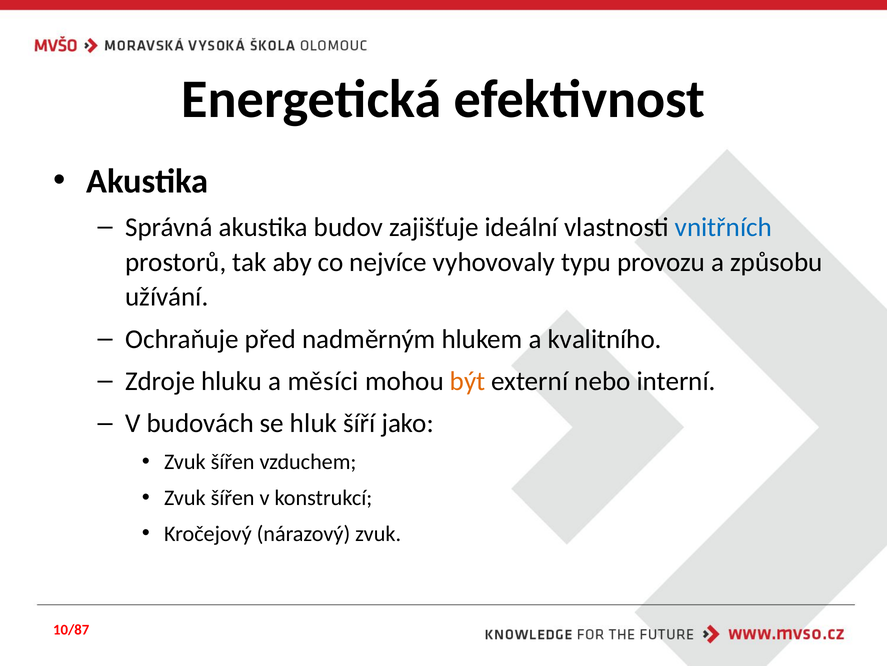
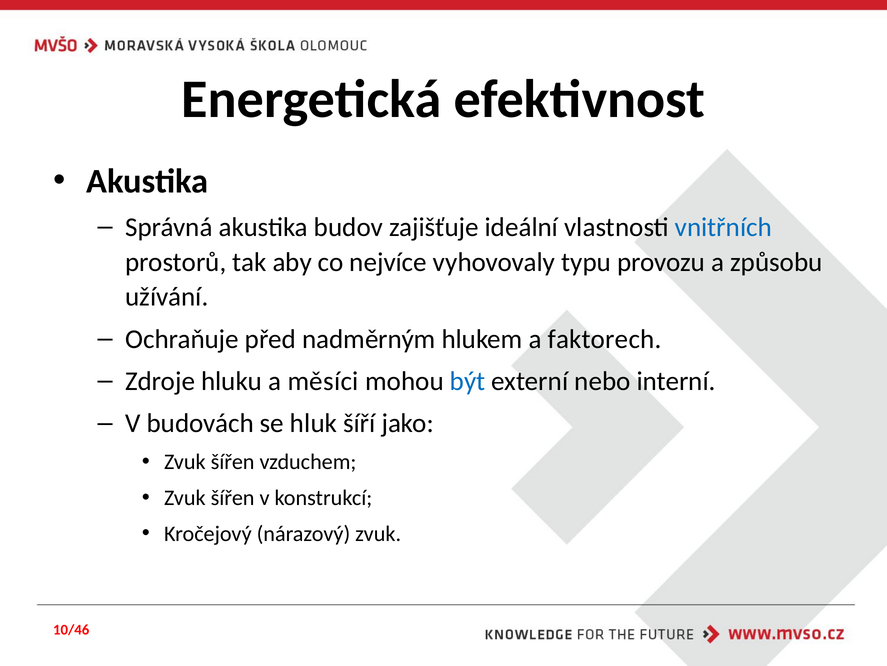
kvalitního: kvalitního -> faktorech (605, 339)
být colour: orange -> blue (468, 381)
10/87: 10/87 -> 10/46 (71, 629)
